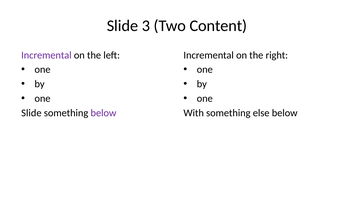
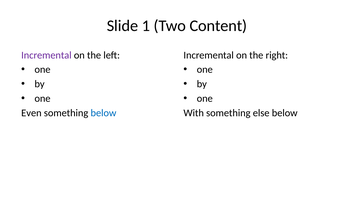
3: 3 -> 1 (146, 26)
Slide: Slide -> Even (31, 113)
below colour: purple -> blue (103, 113)
